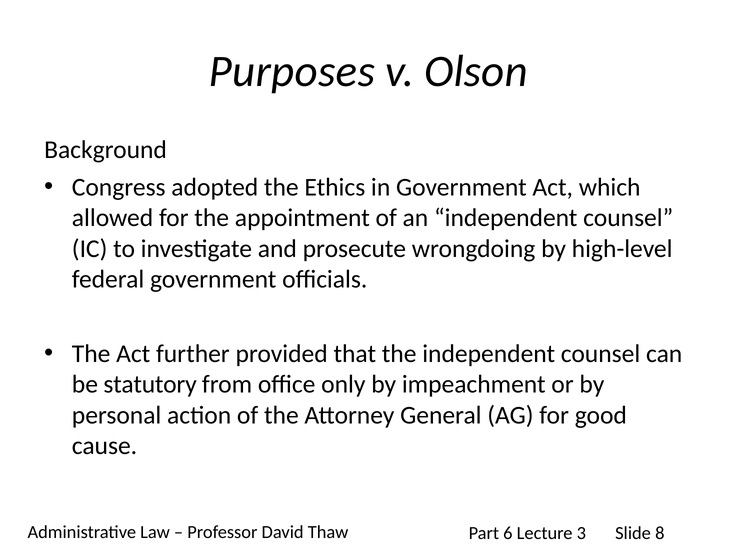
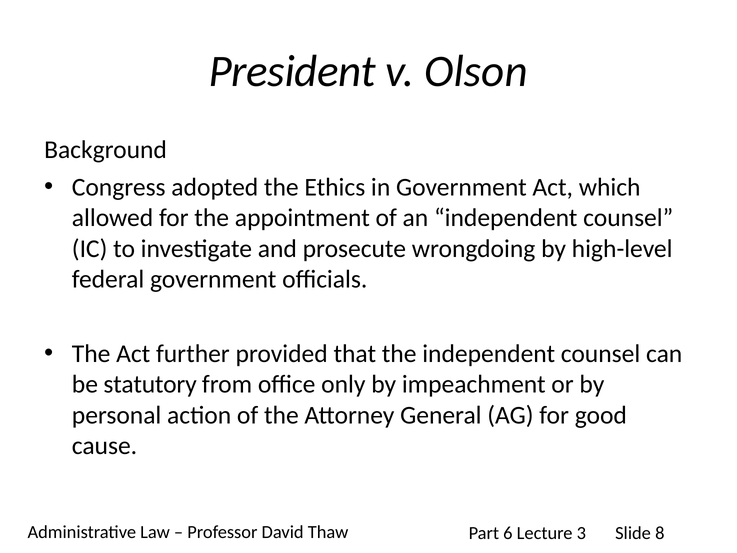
Purposes: Purposes -> President (292, 71)
